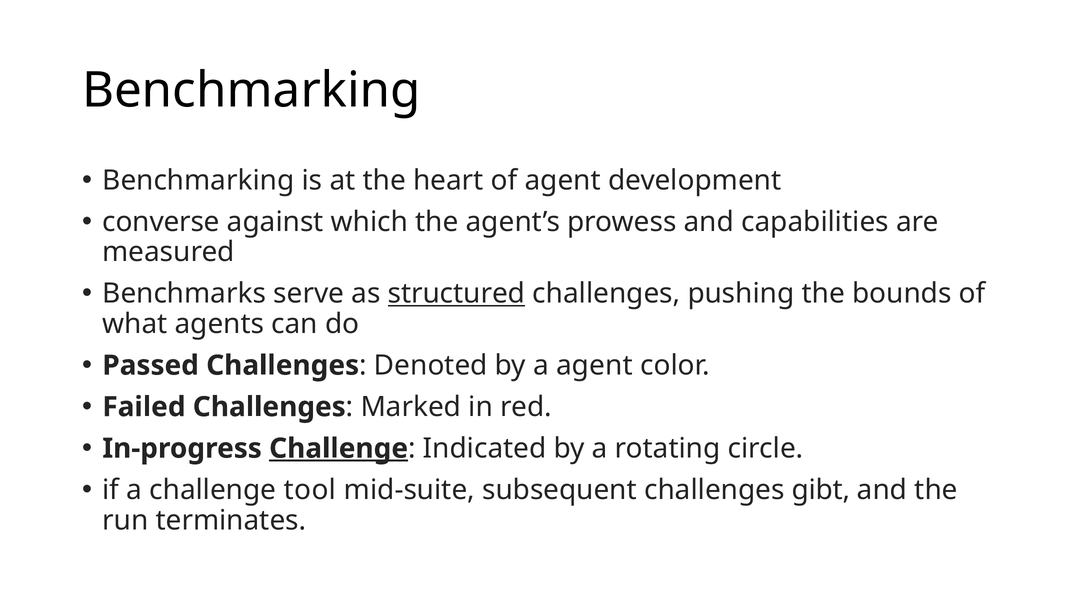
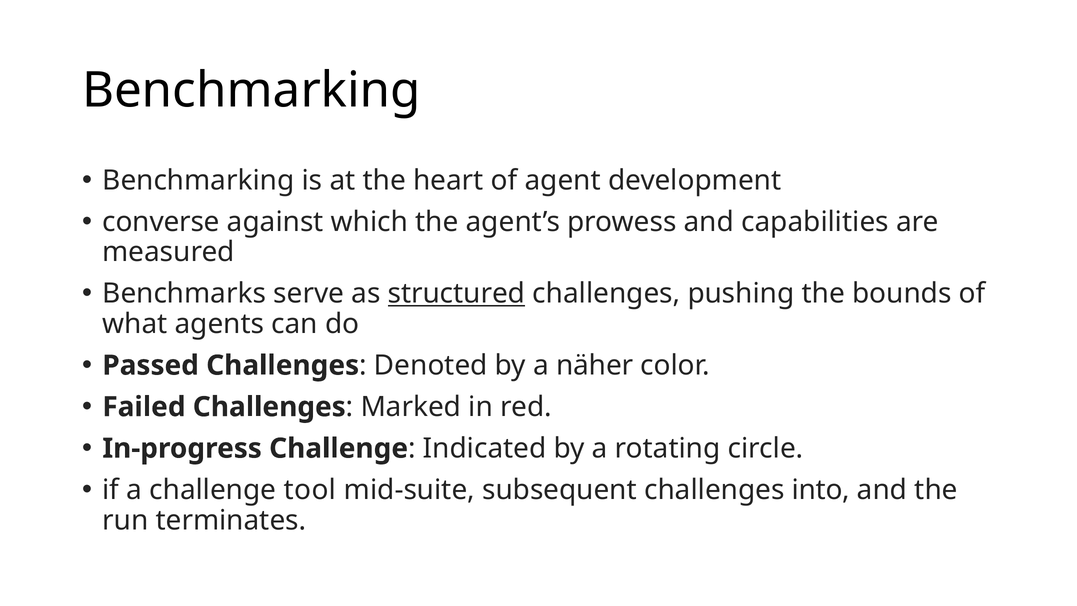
a agent: agent -> näher (595, 365)
Challenge underline: present -> none (339, 448)
gibt: gibt -> into (821, 490)
